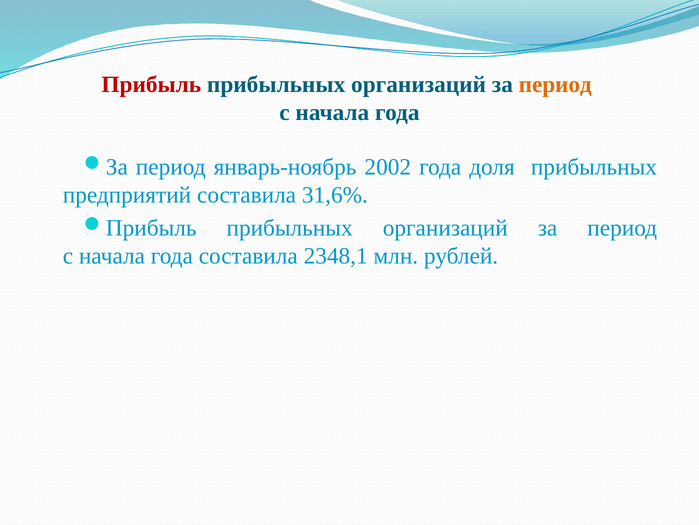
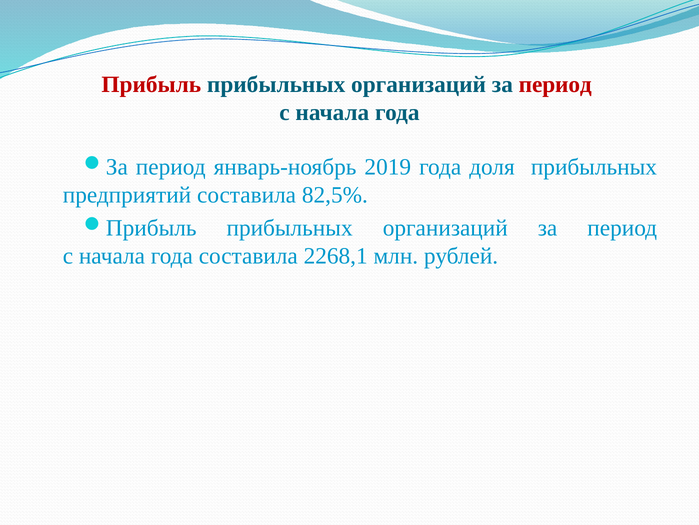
период colour: orange -> red (555, 84)
2002: 2002 -> 2019 (388, 167)
31,6%: 31,6% -> 82,5% (335, 195)
2348,1: 2348,1 -> 2268,1 (336, 256)
